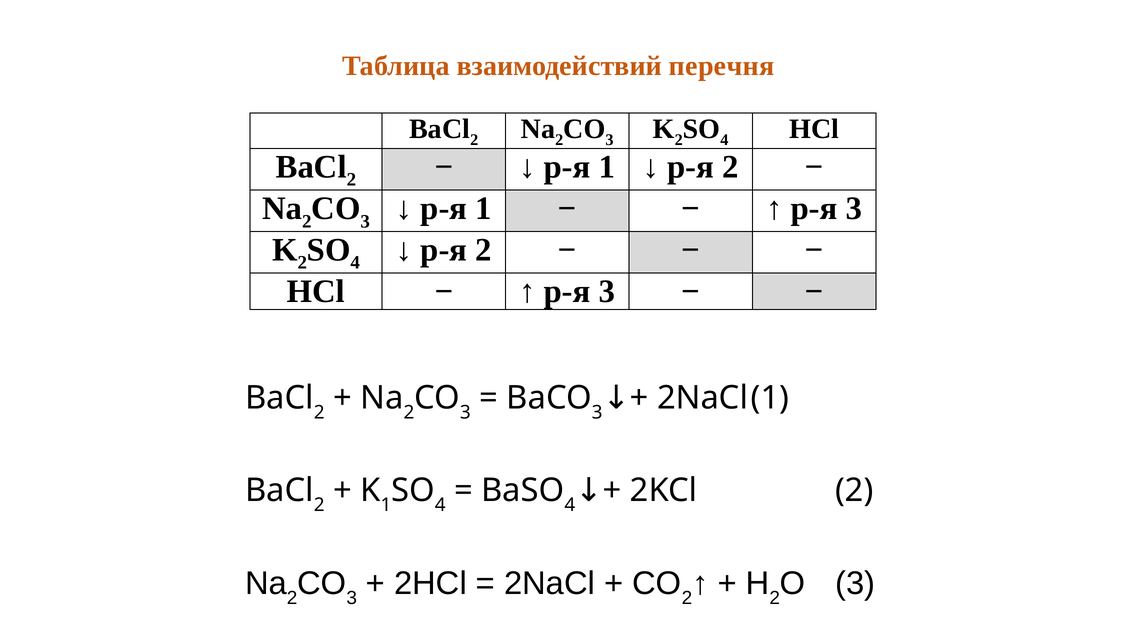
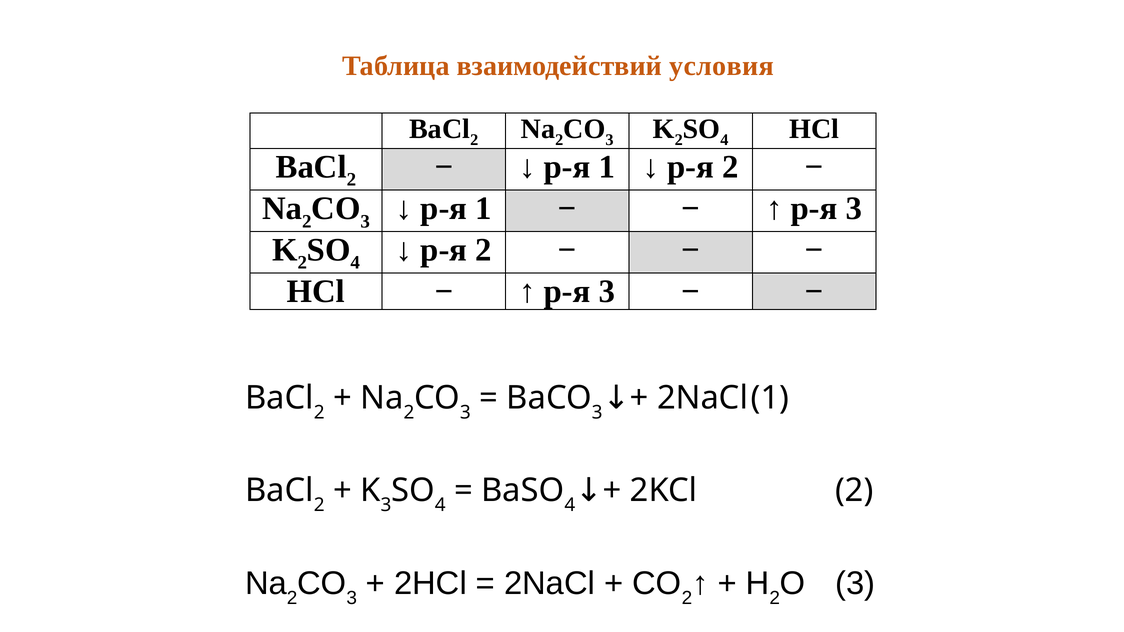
перечня: перечня -> условия (722, 66)
1: 1 -> 3 (386, 505)
